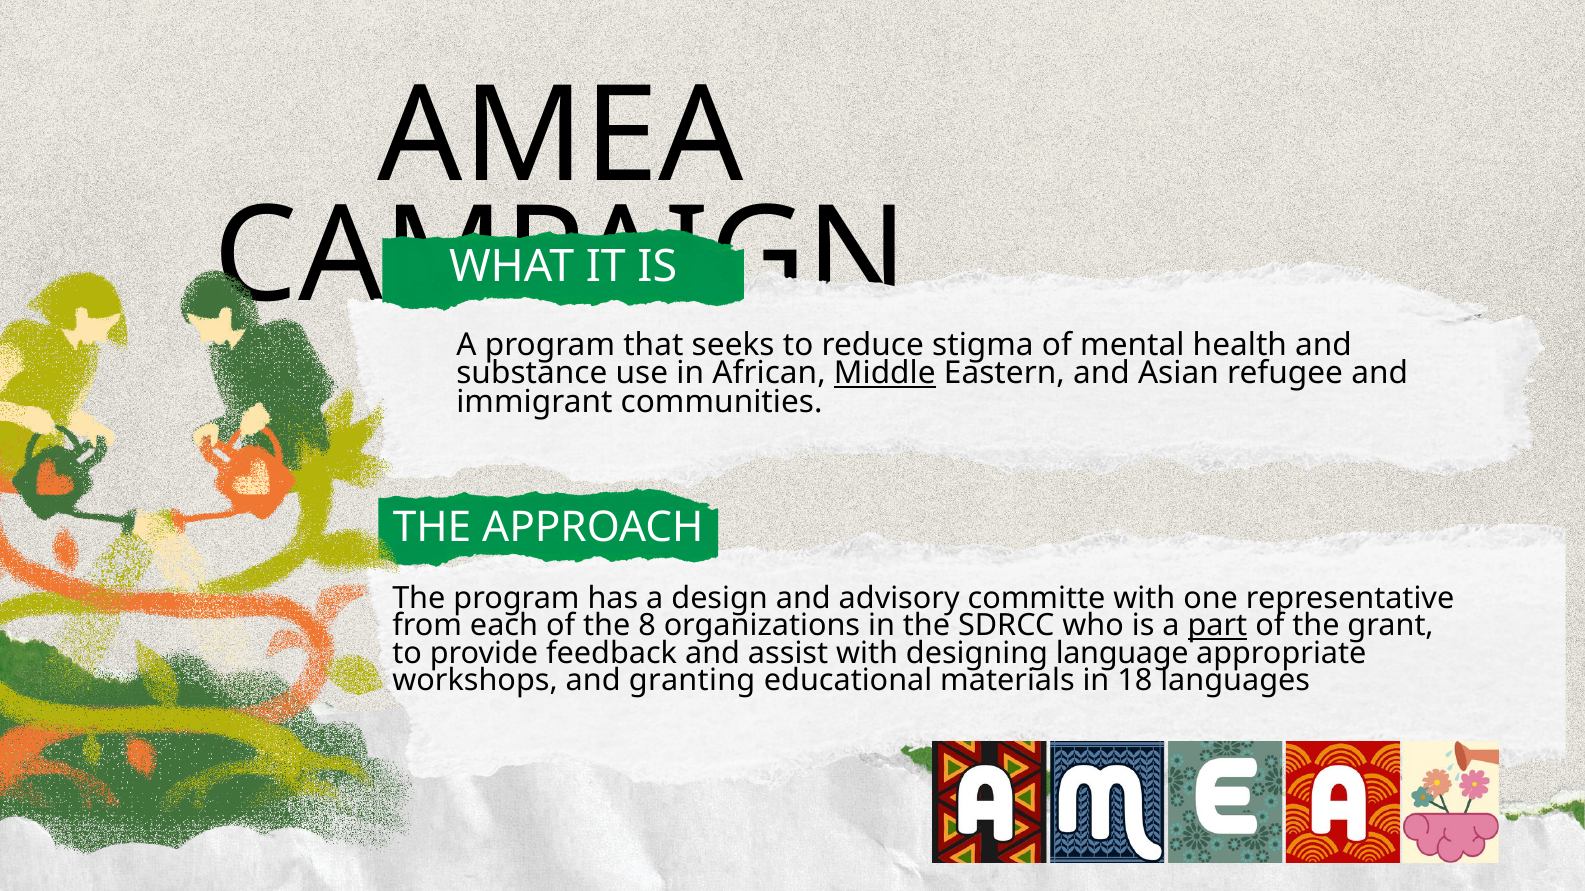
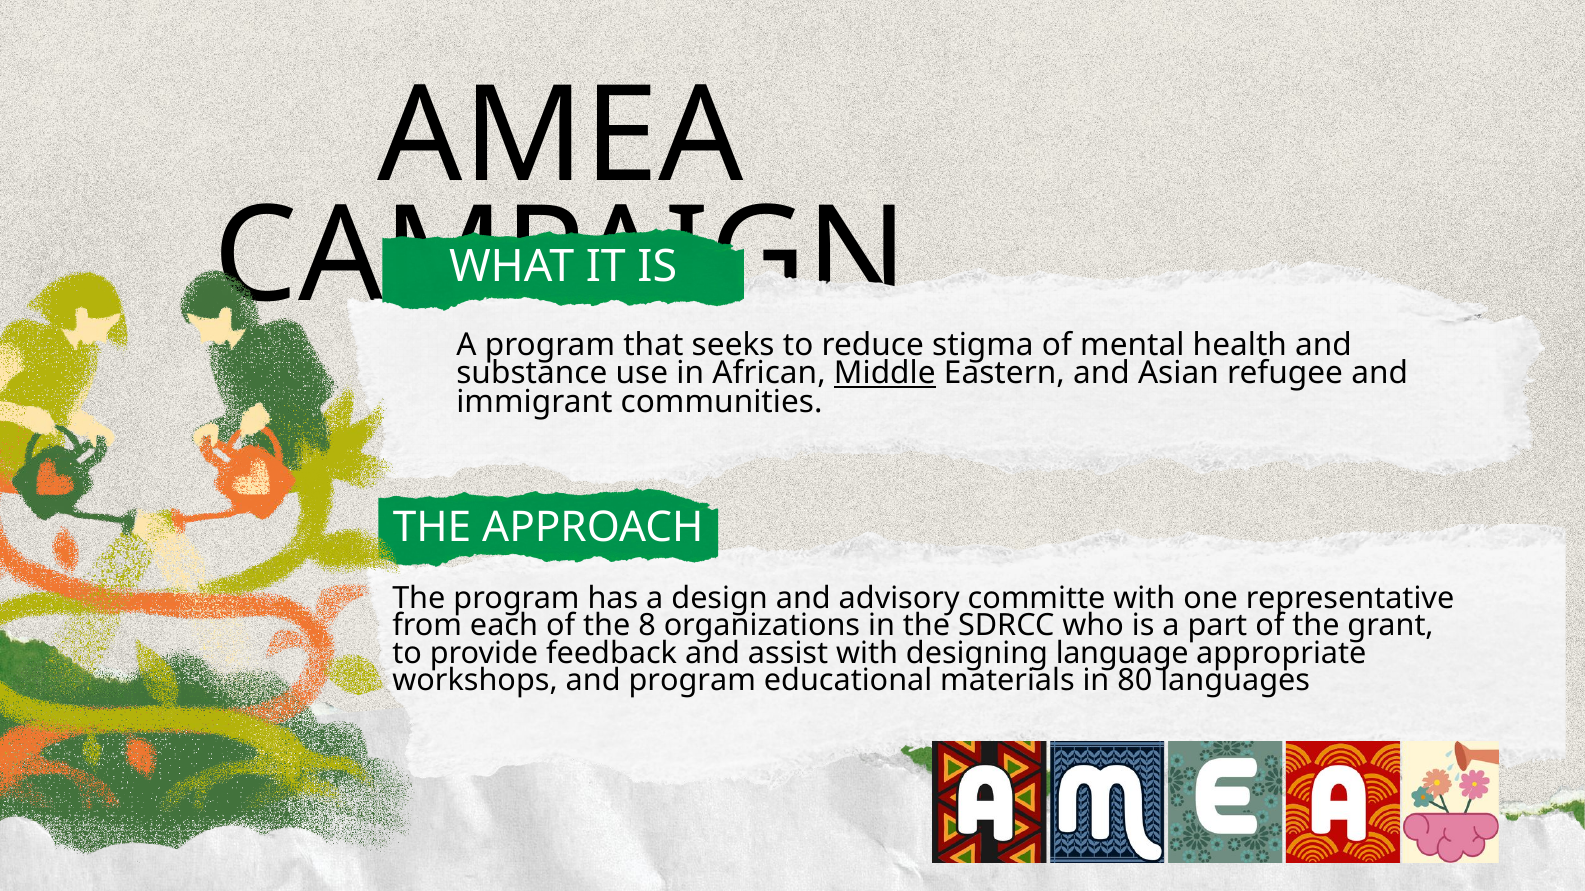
part underline: present -> none (1217, 626)
and granting: granting -> program (692, 681)
18: 18 -> 80 (1135, 681)
